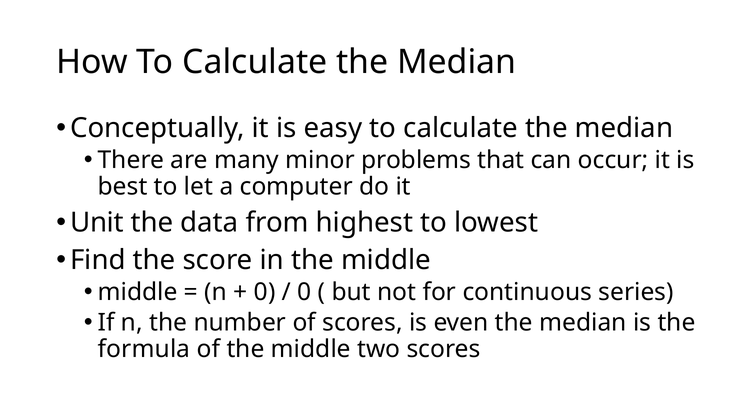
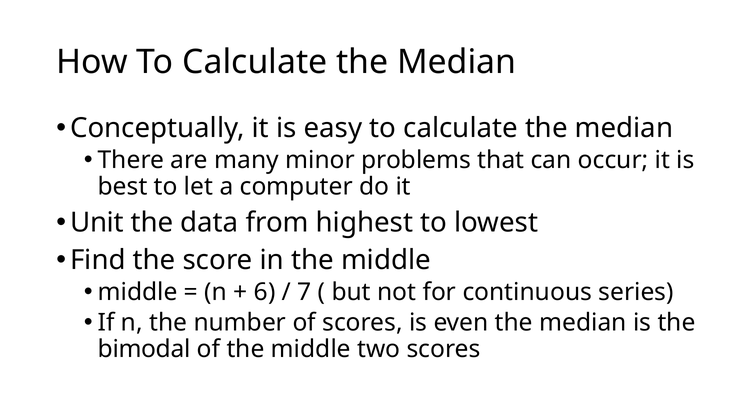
0: 0 -> 6 (265, 292)
0: 0 -> 7 (304, 292)
formula: formula -> bimodal (144, 349)
